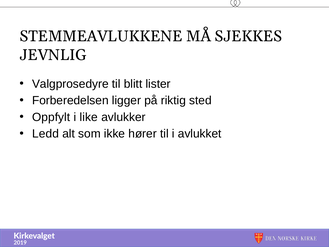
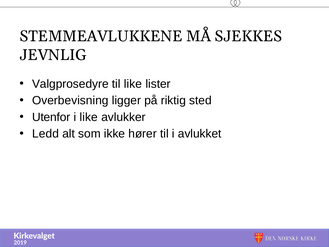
til blitt: blitt -> like (133, 84)
Forberedelsen: Forberedelsen -> Overbevisning (70, 100)
Oppfylt: Oppfylt -> Utenfor (51, 117)
